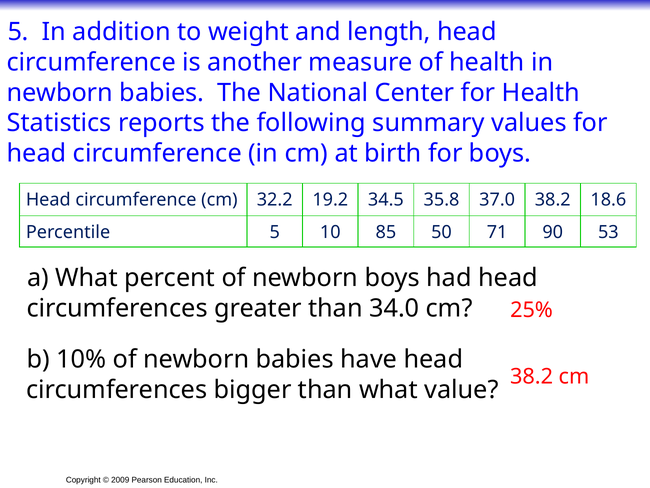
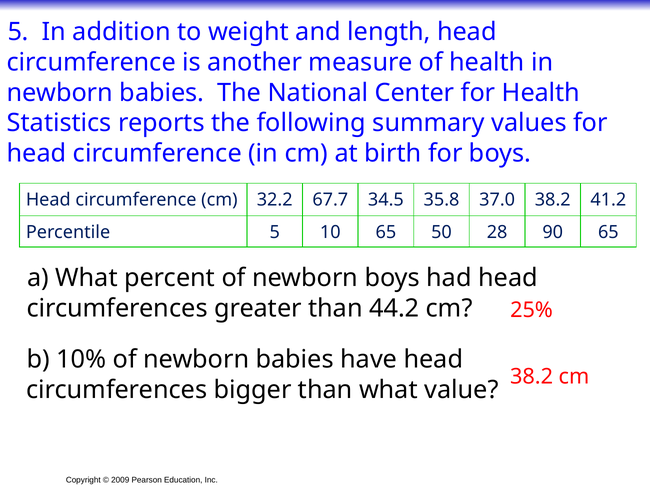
19.2: 19.2 -> 67.7 (330, 200)
18.6: 18.6 -> 41.2 (608, 200)
10 85: 85 -> 65 (386, 232)
71: 71 -> 28 (497, 232)
90 53: 53 -> 65 (608, 232)
34.0: 34.0 -> 44.2 (394, 308)
